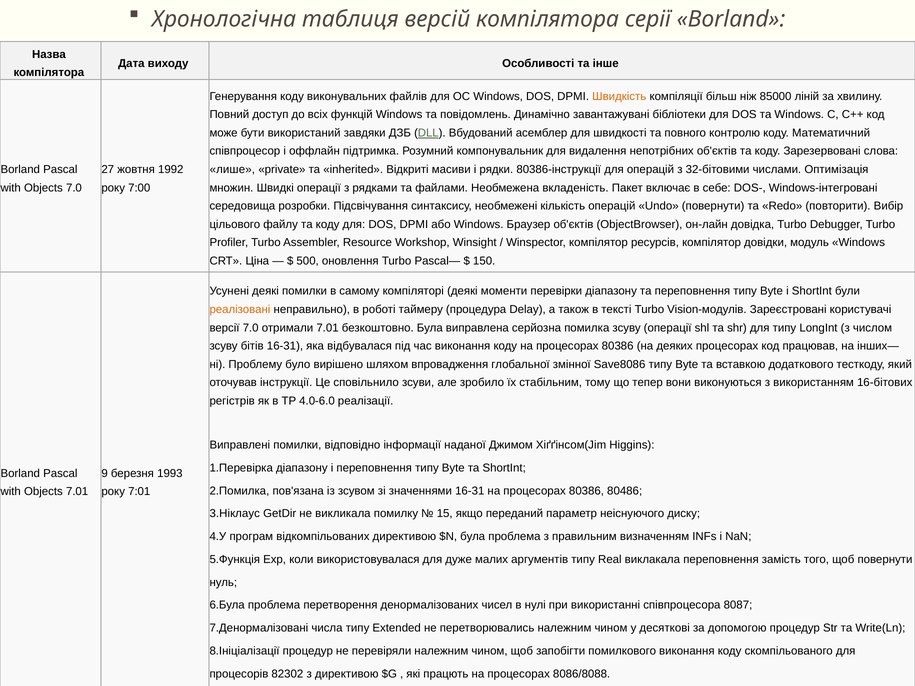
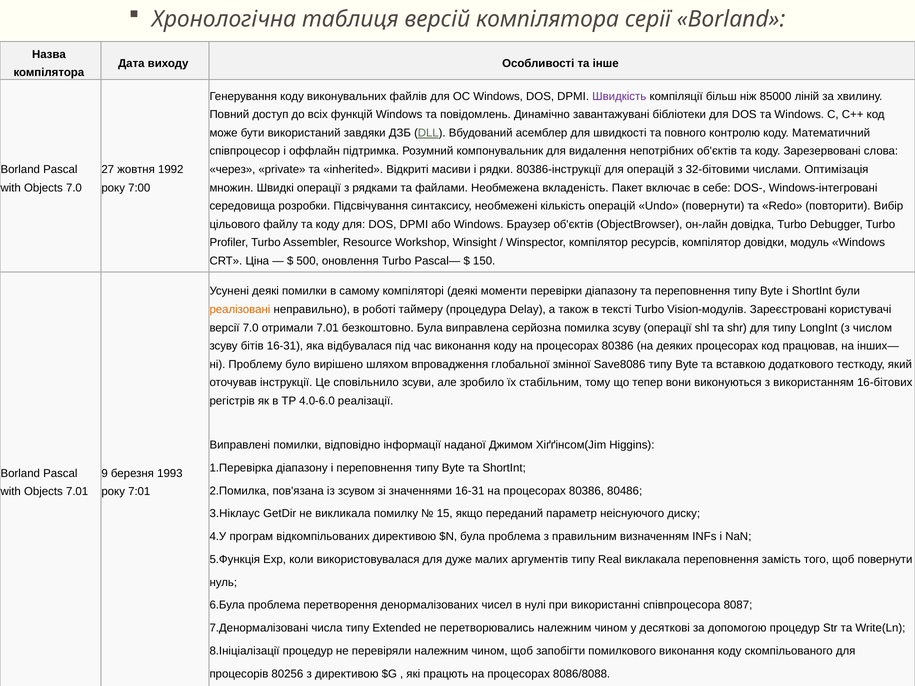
Швидкість colour: orange -> purple (619, 96)
лише: лише -> через (232, 170)
82302: 82302 -> 80256 (287, 674)
